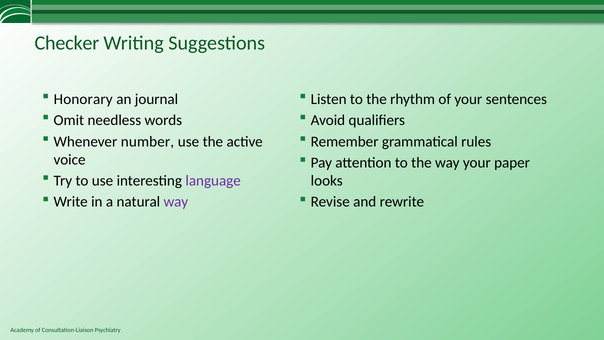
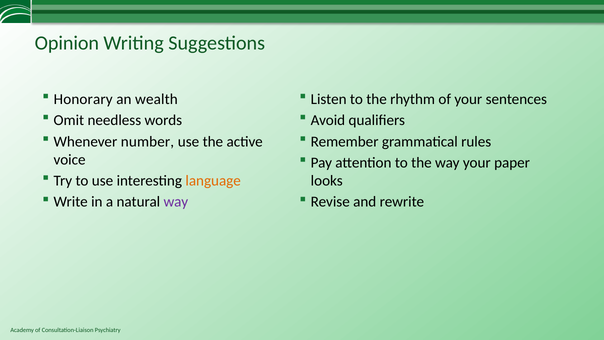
Checker: Checker -> Opinion (67, 43)
journal: journal -> wealth (156, 99)
language colour: purple -> orange (213, 181)
